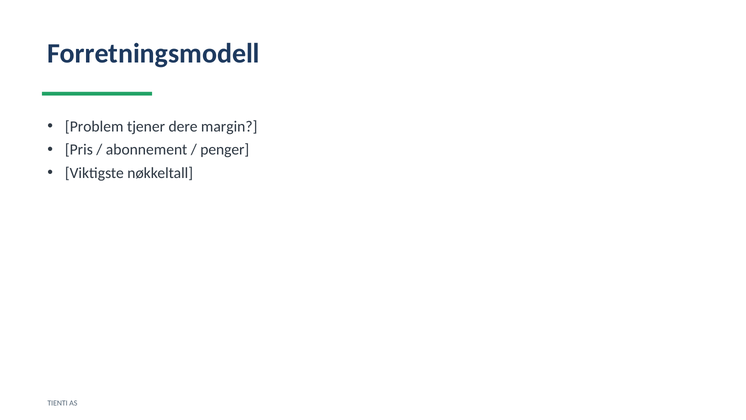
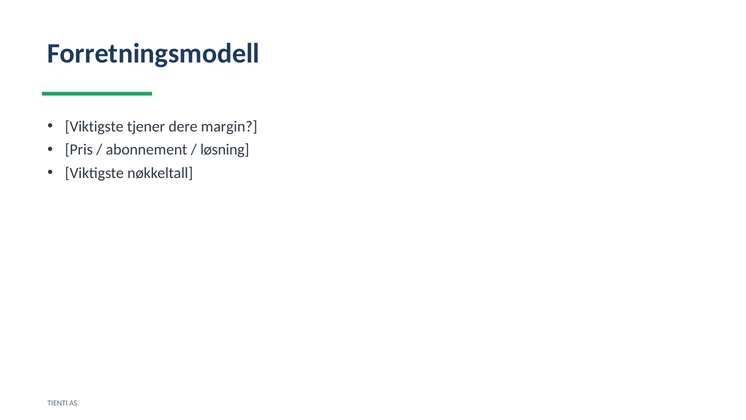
Problem: Problem -> Viktigste (94, 126)
penger: penger -> løsning (225, 150)
